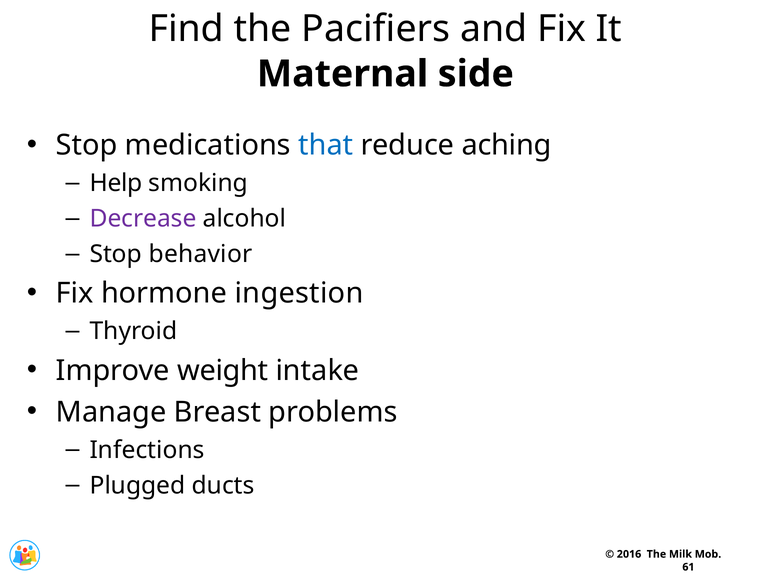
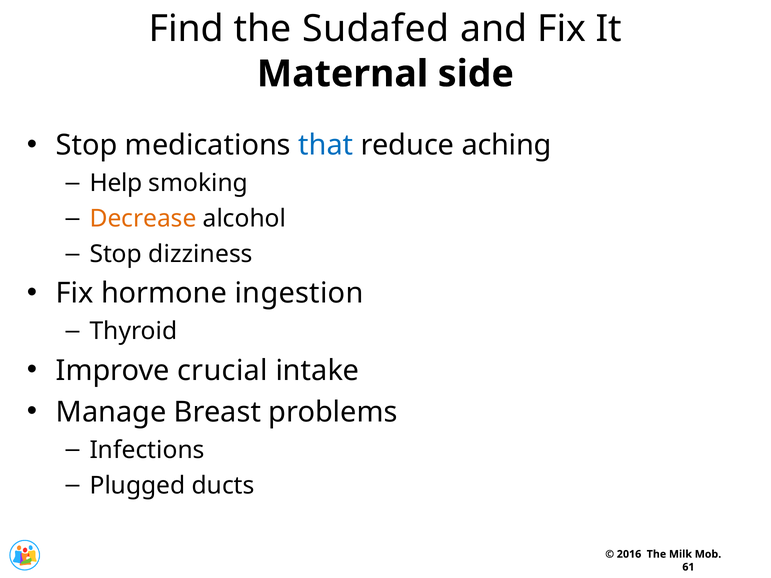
Pacifiers: Pacifiers -> Sudafed (376, 29)
Decrease colour: purple -> orange (143, 219)
behavior: behavior -> dizziness (201, 254)
weight: weight -> crucial (222, 371)
